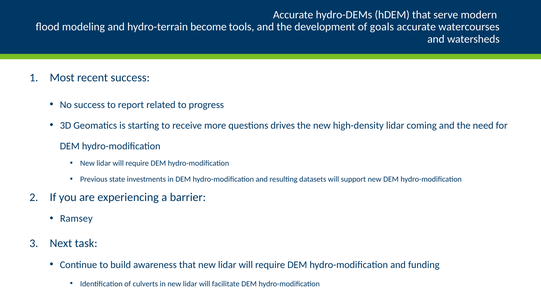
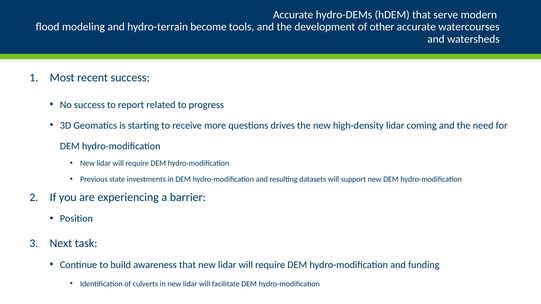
goals: goals -> other (382, 27)
Ramsey: Ramsey -> Position (76, 219)
